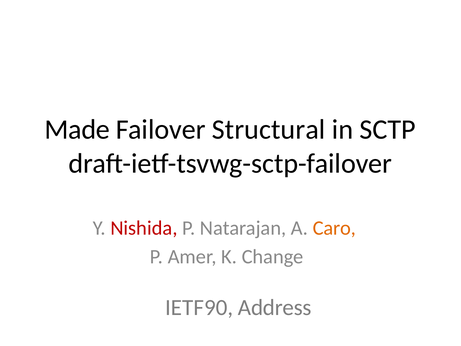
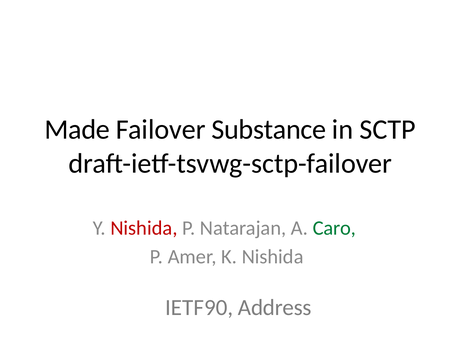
Structural: Structural -> Substance (269, 130)
Caro colour: orange -> green (334, 228)
K Change: Change -> Nishida (273, 257)
